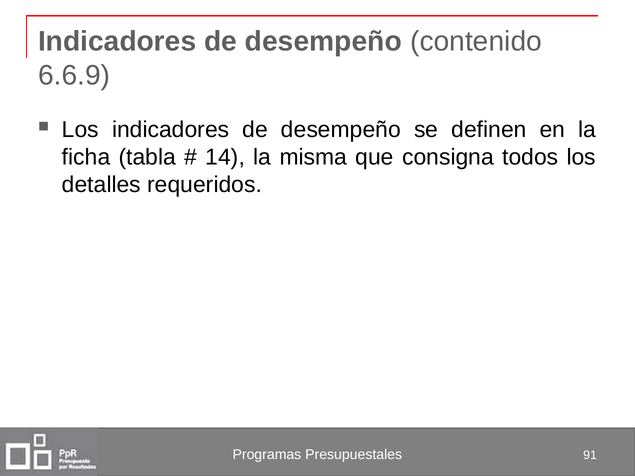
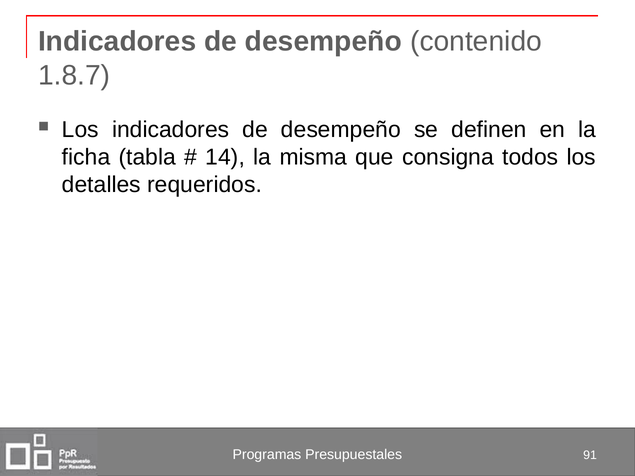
6.6.9: 6.6.9 -> 1.8.7 (74, 75)
